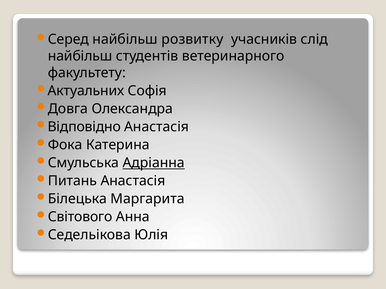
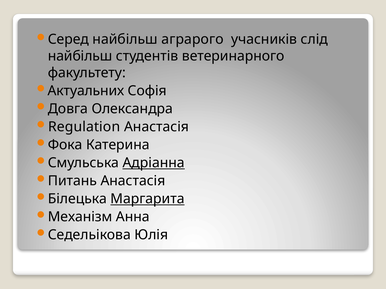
розвитку: розвитку -> аграрого (192, 39)
Відповідно: Відповідно -> Regulation (84, 127)
Маргарита underline: none -> present (148, 199)
Світового: Світового -> Механізм (80, 217)
